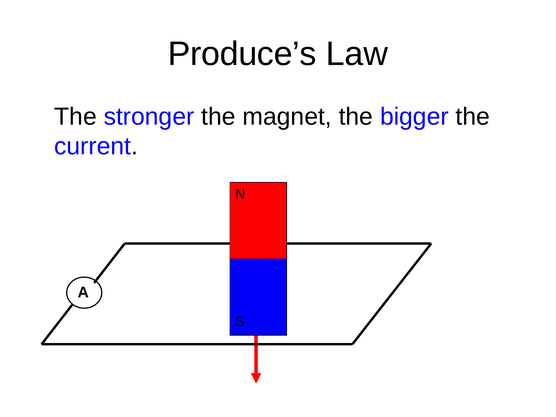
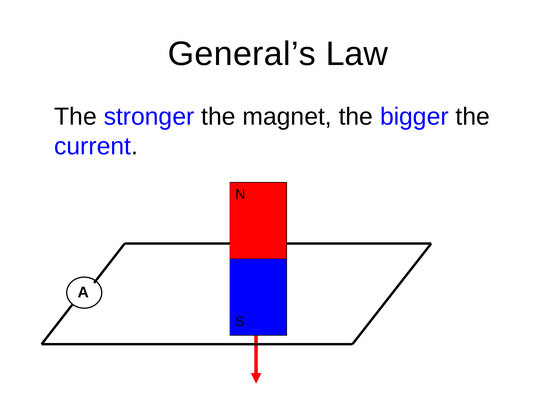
Produce’s: Produce’s -> General’s (242, 54)
